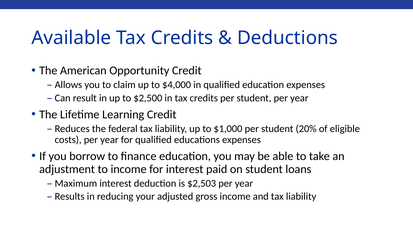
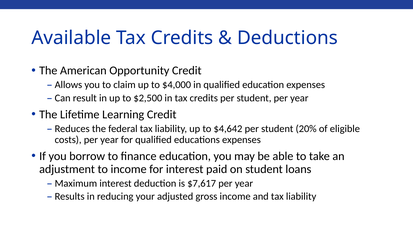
$1,000: $1,000 -> $4,642 (228, 129)
$2,503: $2,503 -> $7,617 (202, 184)
